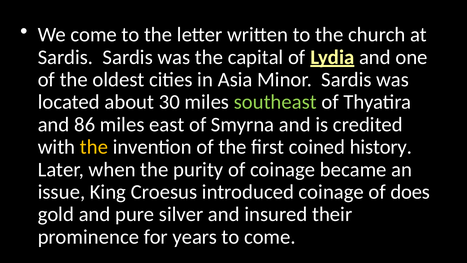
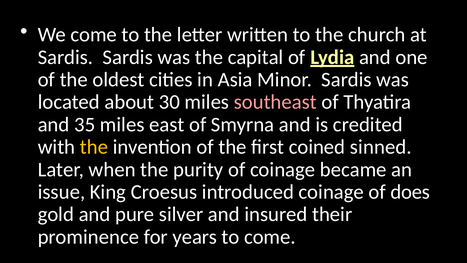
southeast colour: light green -> pink (275, 102)
86: 86 -> 35 (85, 124)
history: history -> sinned (381, 147)
